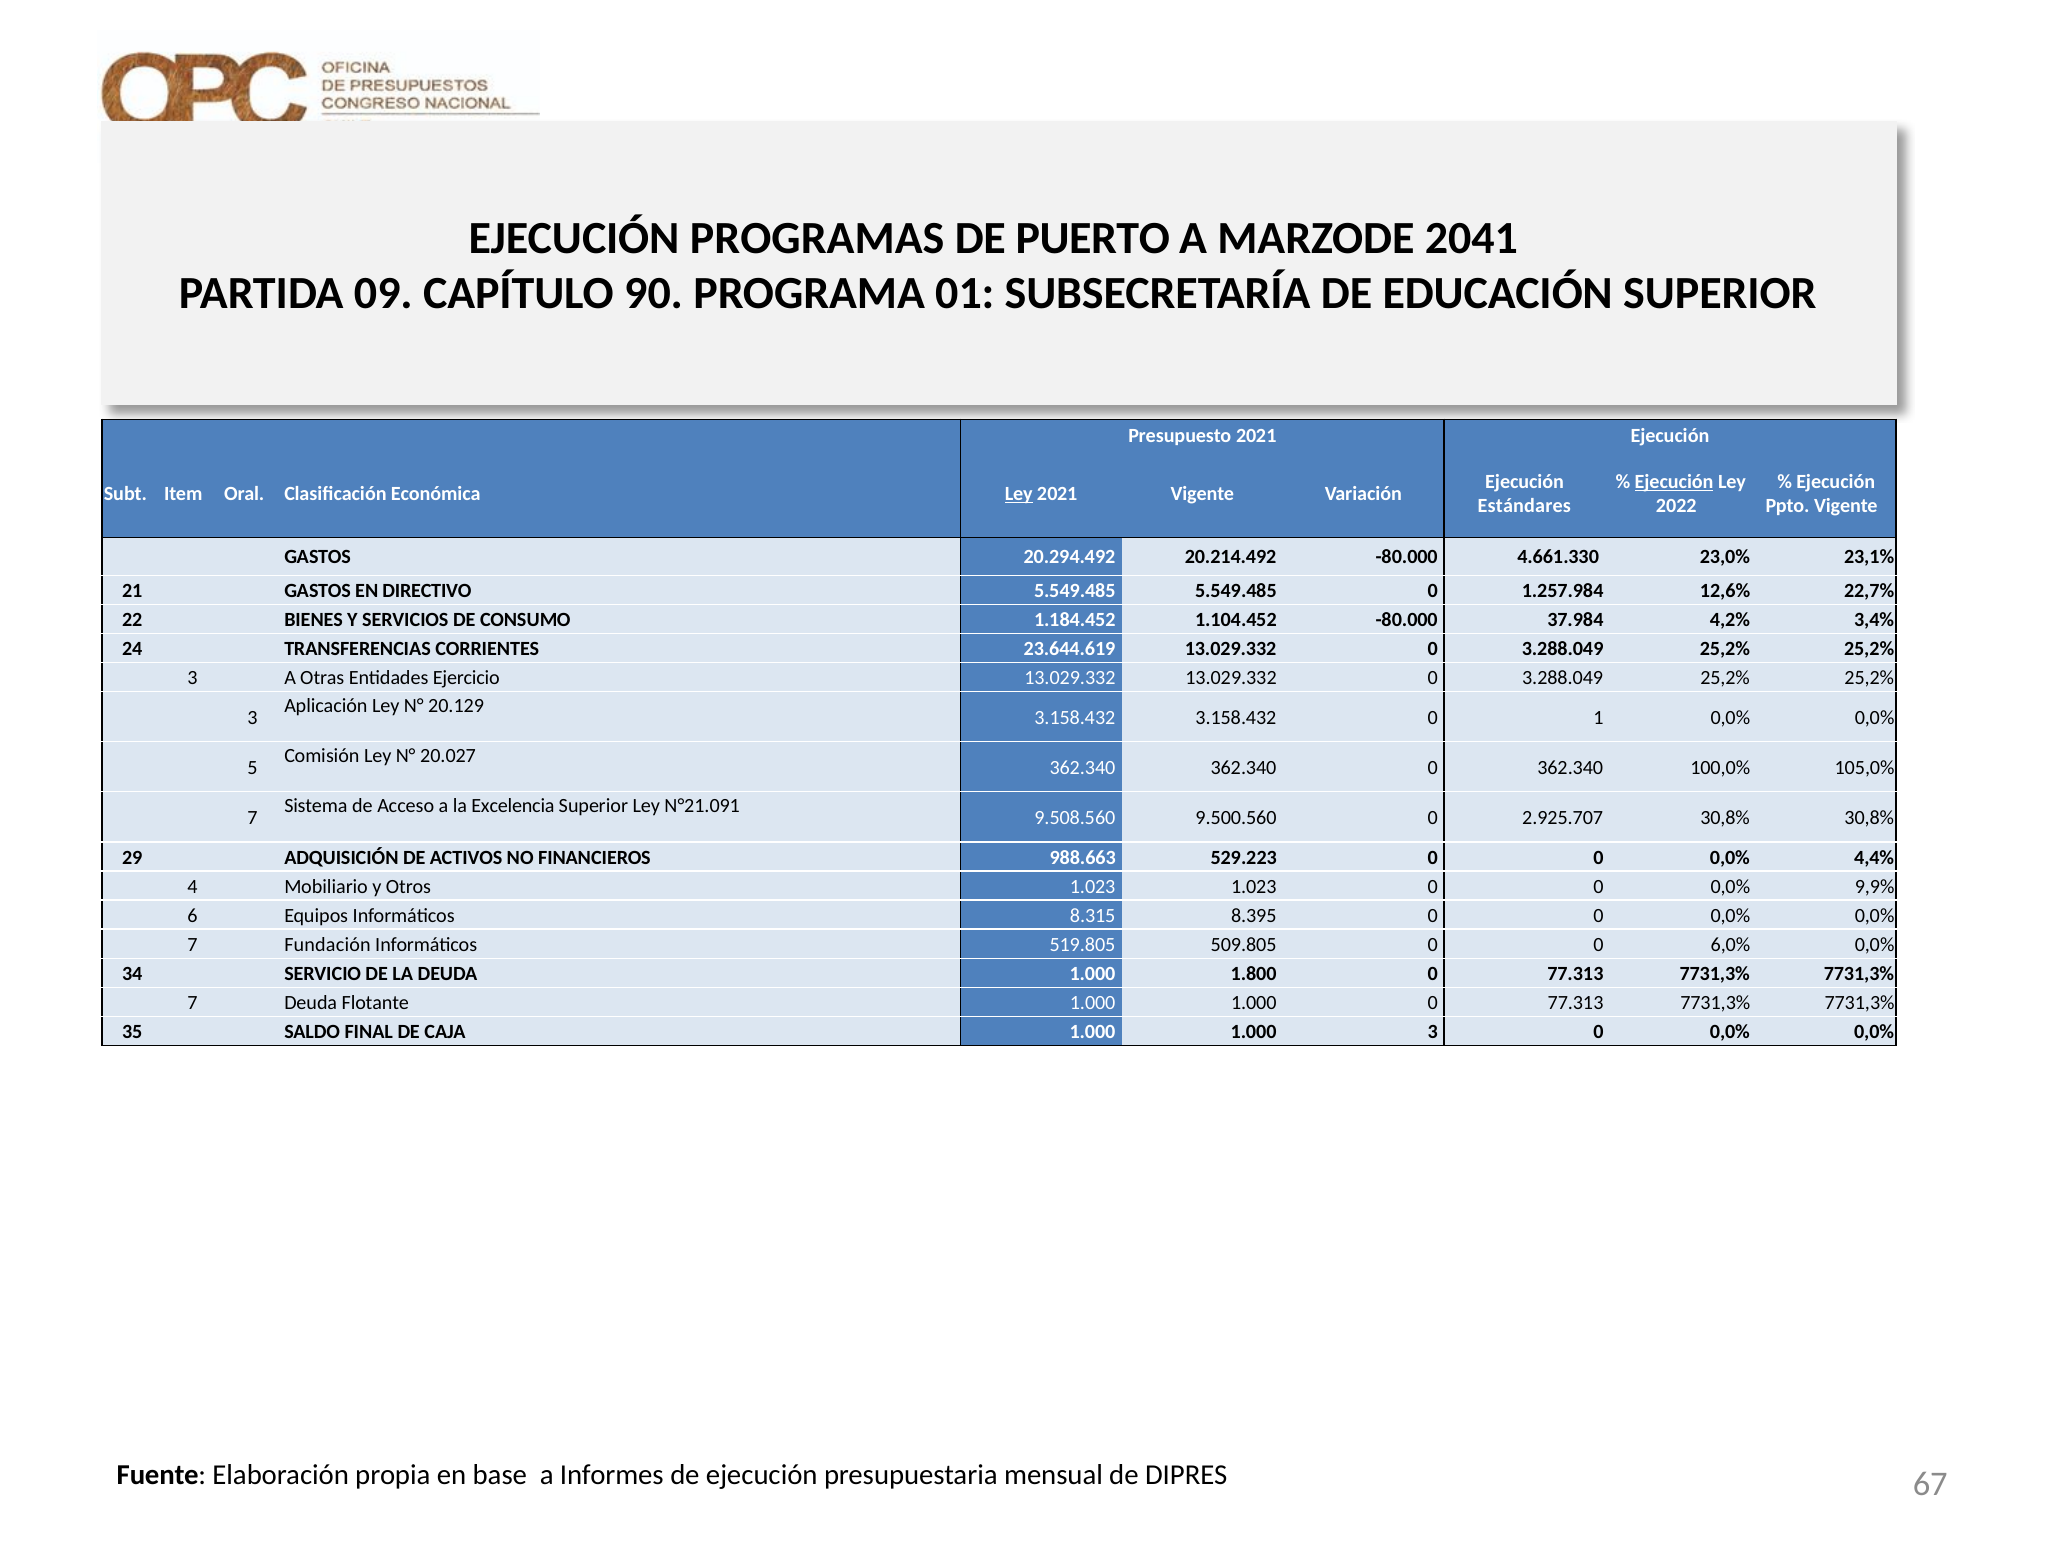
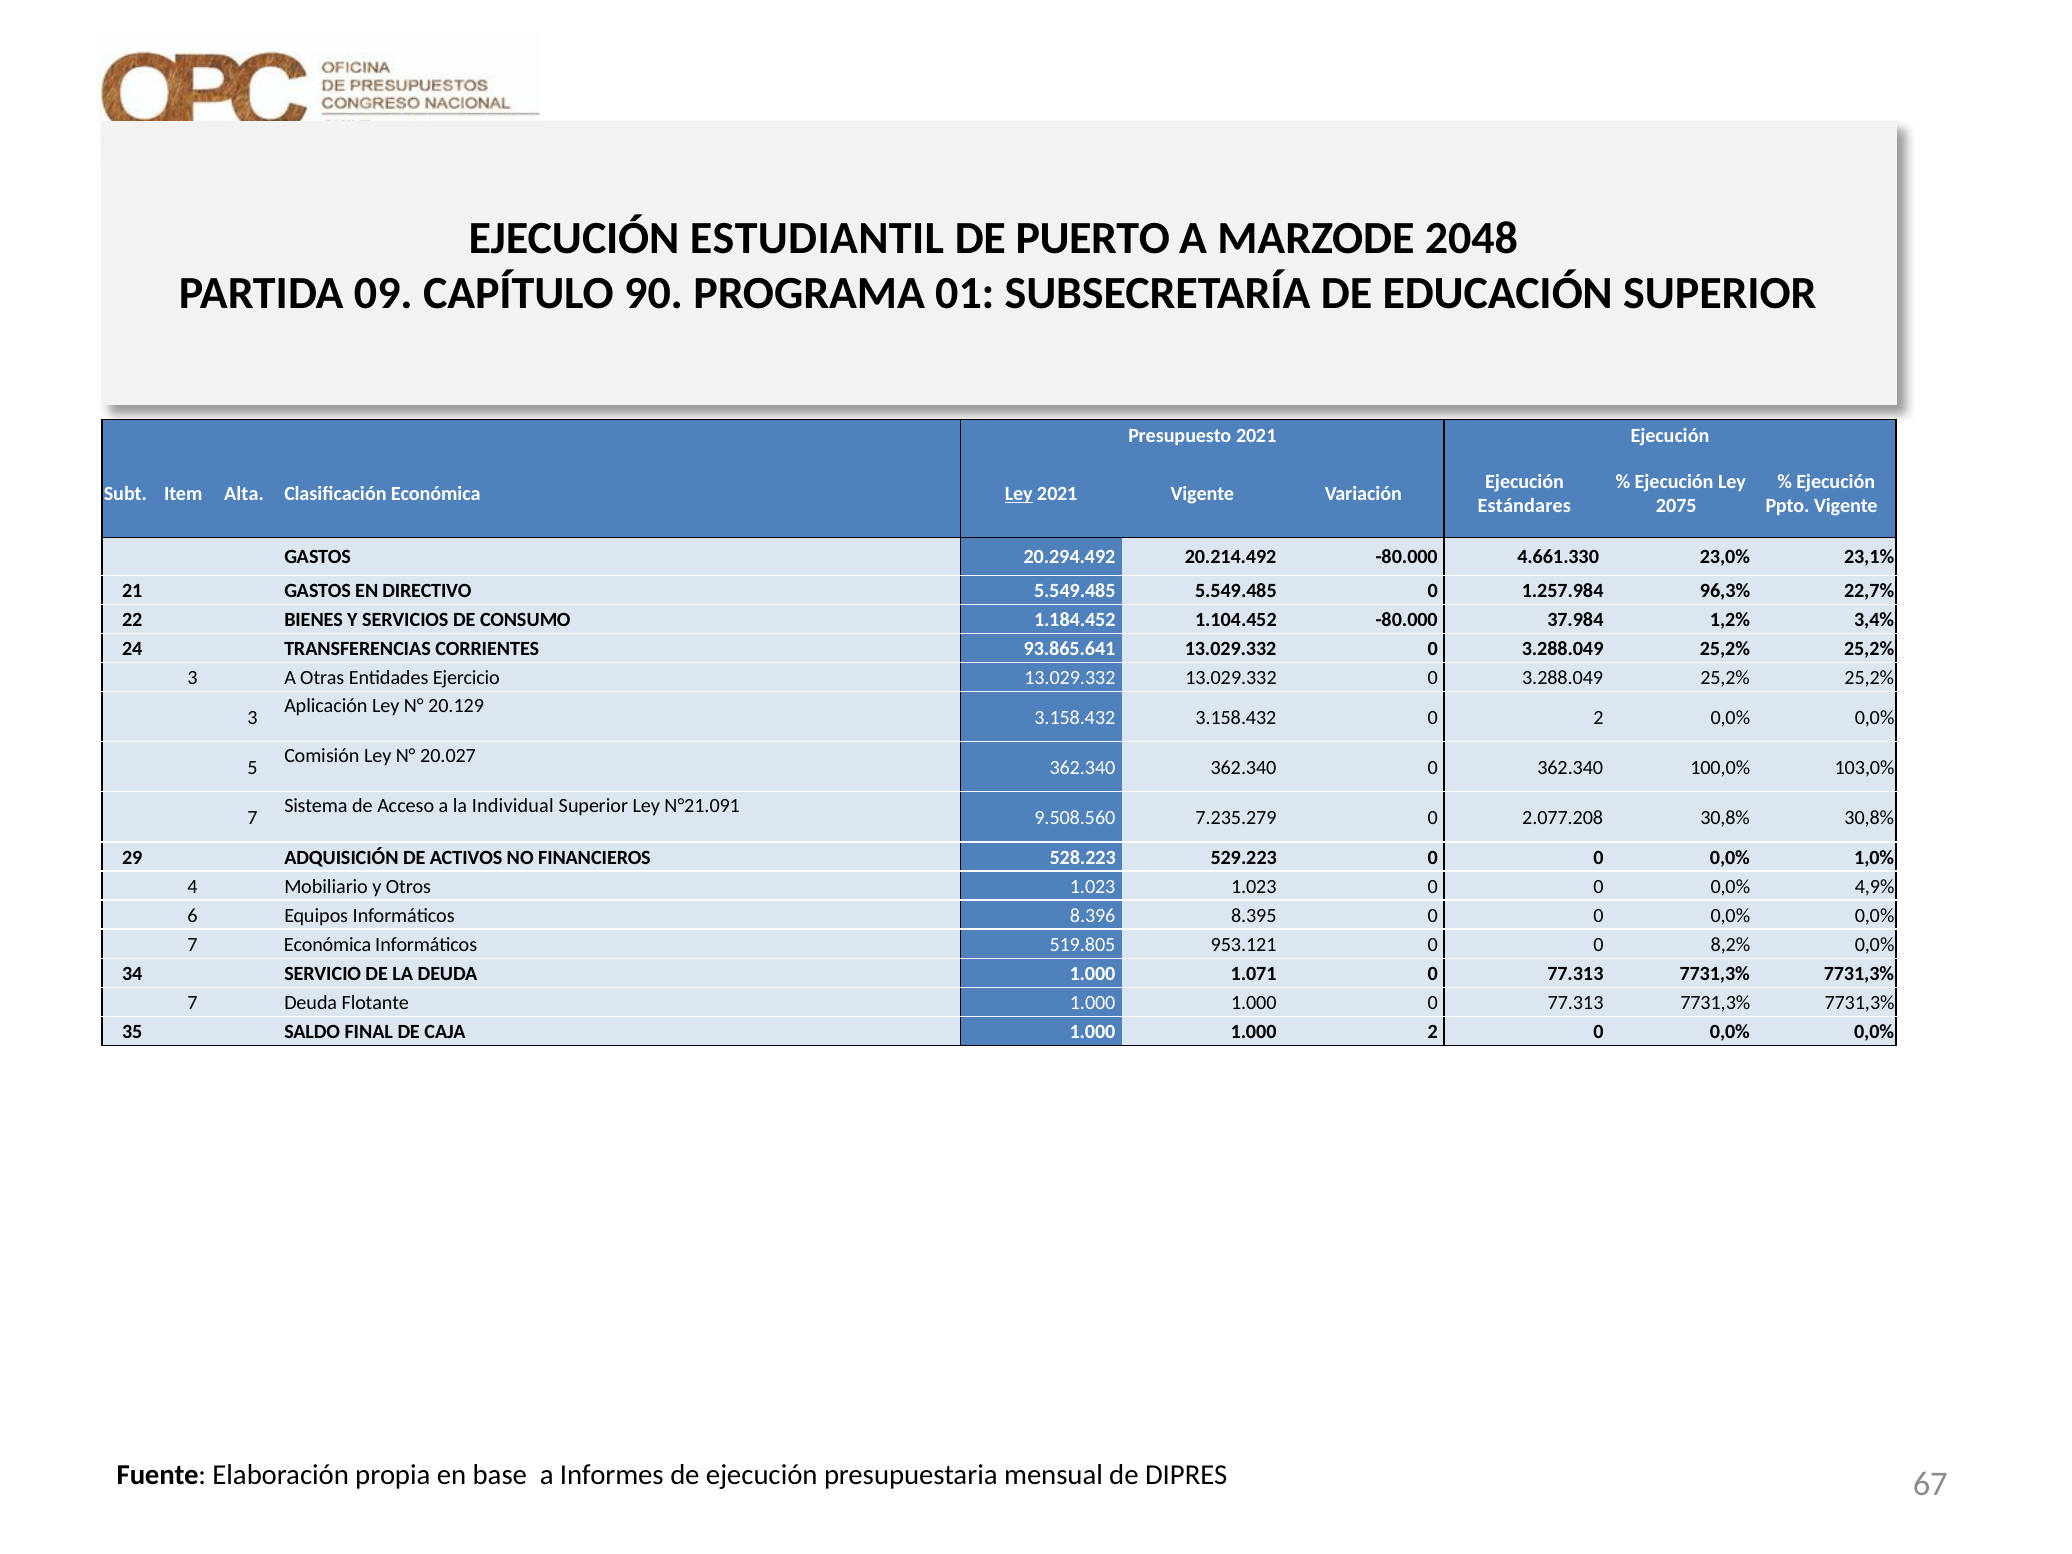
PROGRAMAS: PROGRAMAS -> ESTUDIANTIL (817, 238)
2041: 2041 -> 2048 (1471, 238)
Ejecución underline: present -> none (1674, 481)
Oral: Oral -> Alta (244, 494)
2022: 2022 -> 2075 (1676, 506)
12,6%: 12,6% -> 96,3% (1725, 591)
4,2%: 4,2% -> 1,2% (1730, 620)
23.644.619: 23.644.619 -> 93.865.641 (1070, 649)
0 1: 1 -> 2 (1598, 718)
105,0%: 105,0% -> 103,0% (1865, 768)
Excelencia: Excelencia -> Individual (513, 806)
9.500.560: 9.500.560 -> 7.235.279 (1236, 818)
2.925.707: 2.925.707 -> 2.077.208 (1563, 818)
988.663: 988.663 -> 528.223 (1083, 857)
4,4%: 4,4% -> 1,0% (1874, 857)
9,9%: 9,9% -> 4,9% (1875, 887)
8.315: 8.315 -> 8.396 (1093, 916)
7 Fundación: Fundación -> Económica (328, 945)
509.805: 509.805 -> 953.121 (1244, 945)
6,0%: 6,0% -> 8,2% (1730, 945)
1.800: 1.800 -> 1.071 (1254, 974)
1.000 3: 3 -> 2 (1433, 1032)
